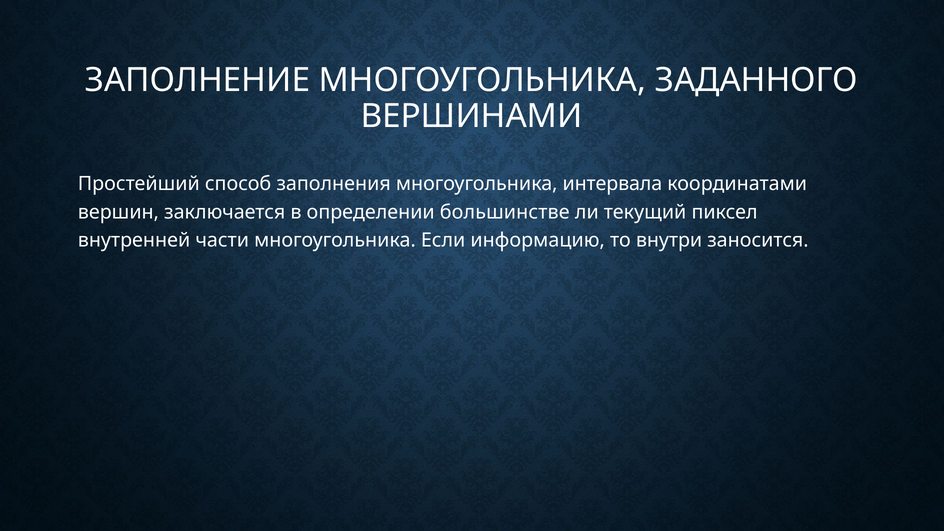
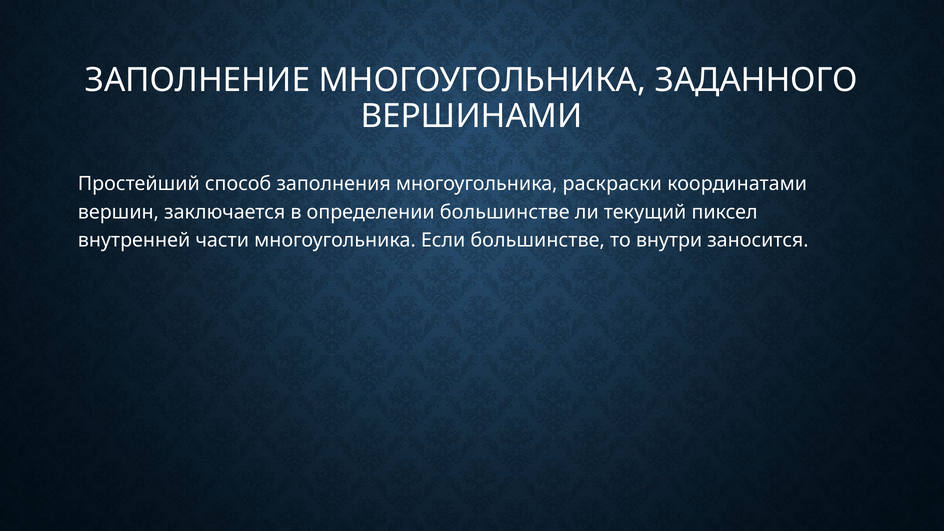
интервала: интервала -> раскраски (612, 184)
Если информацию: информацию -> большинстве (538, 240)
